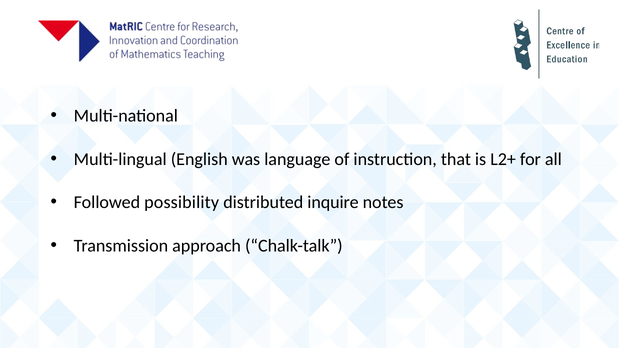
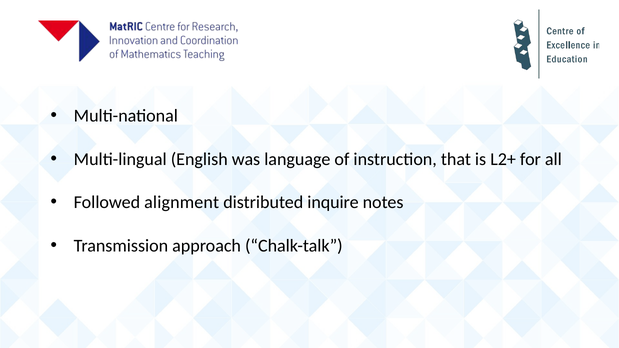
possibility: possibility -> alignment (182, 203)
